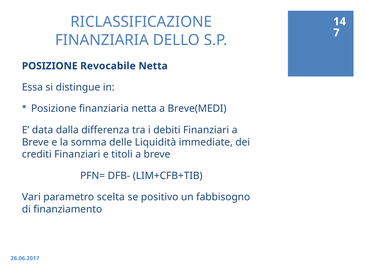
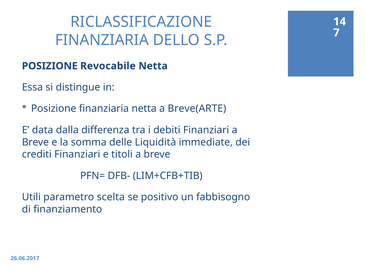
Breve(MEDI: Breve(MEDI -> Breve(ARTE (197, 109)
Vari: Vari -> Utili (31, 197)
